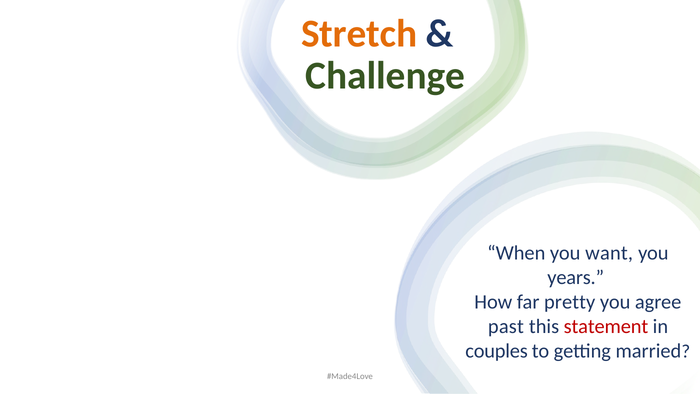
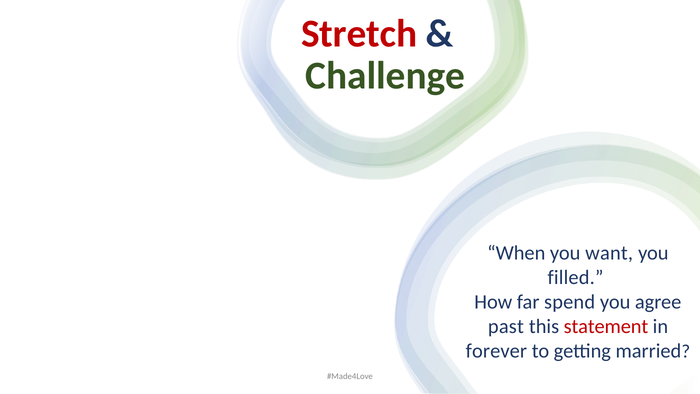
Stretch colour: orange -> red (359, 34)
years: years -> filled (576, 277)
pretty: pretty -> spend (570, 302)
couples: couples -> forever (496, 351)
